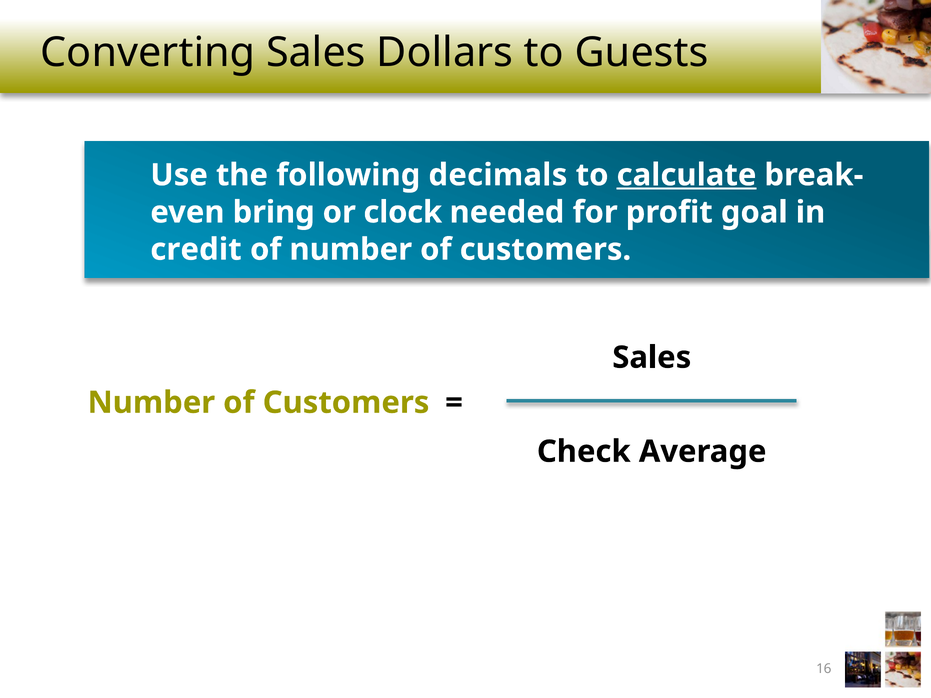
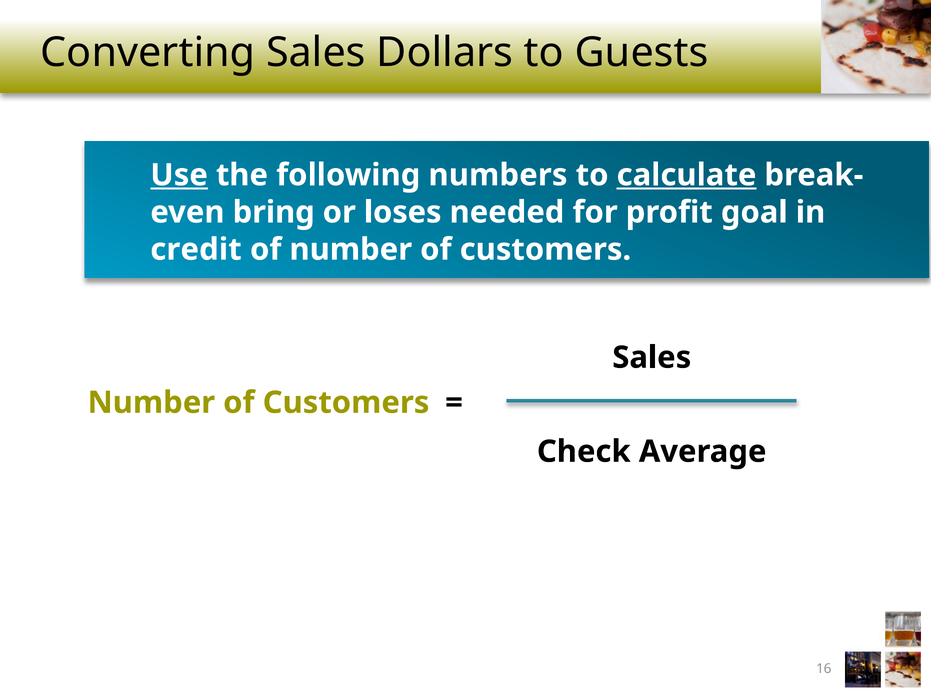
Use underline: none -> present (179, 175)
decimals: decimals -> numbers (498, 175)
clock: clock -> loses (403, 212)
